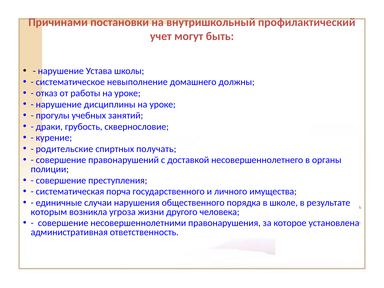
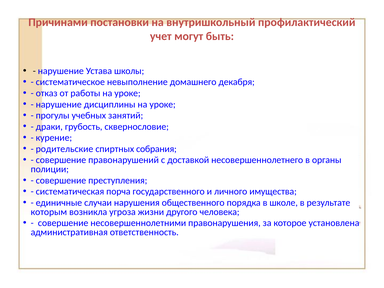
должны: должны -> декабря (237, 82)
получать: получать -> собрания (156, 149)
